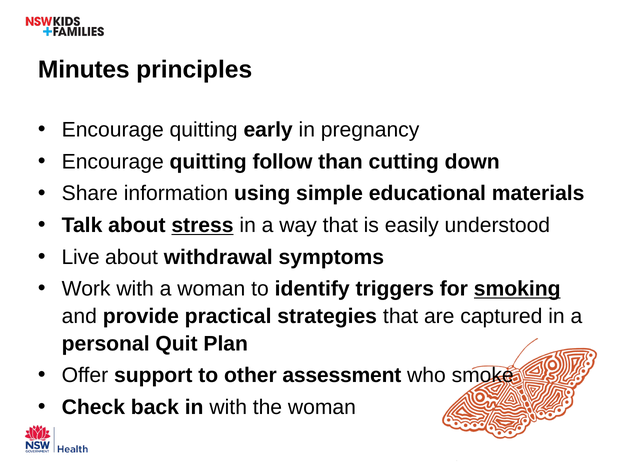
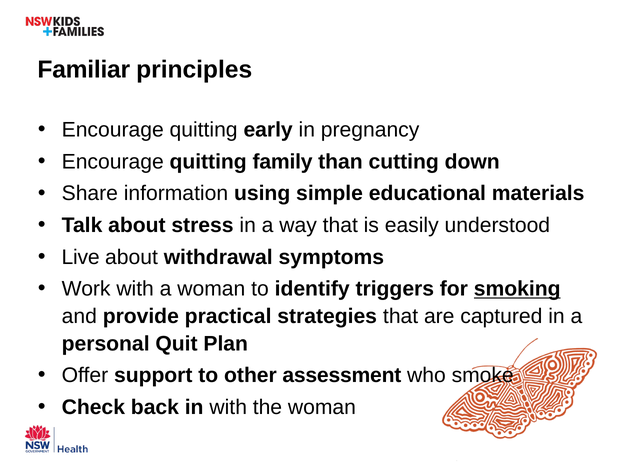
Minutes: Minutes -> Familiar (84, 70)
follow: follow -> family (283, 162)
stress underline: present -> none (202, 226)
